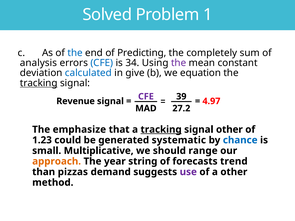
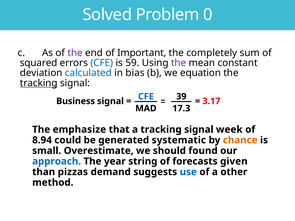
1: 1 -> 0 (208, 15)
the colour: blue -> purple (75, 53)
Predicting: Predicting -> Important (142, 53)
analysis: analysis -> squared (39, 63)
34: 34 -> 59 (132, 63)
give: give -> bias (135, 73)
CFE colour: purple -> blue (146, 97)
4.97: 4.97 -> 3.17 (211, 101)
Revenue: Revenue -> Business (76, 101)
27.2: 27.2 -> 17.3 (181, 108)
tracking underline: present -> none (161, 130)
signal other: other -> week (229, 130)
1.23: 1.23 -> 8.94 (42, 140)
chance colour: blue -> orange (240, 140)
Multiplicative: Multiplicative -> Overestimate (99, 151)
range: range -> found (203, 151)
approach colour: orange -> blue (57, 161)
trend: trend -> given (234, 161)
use colour: purple -> blue (188, 172)
